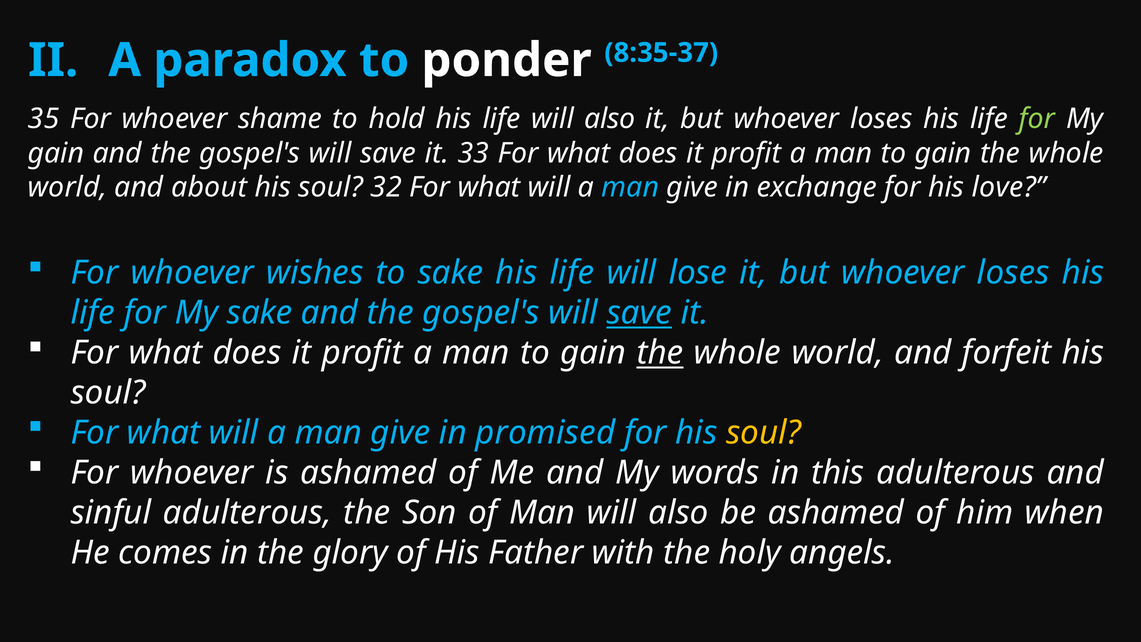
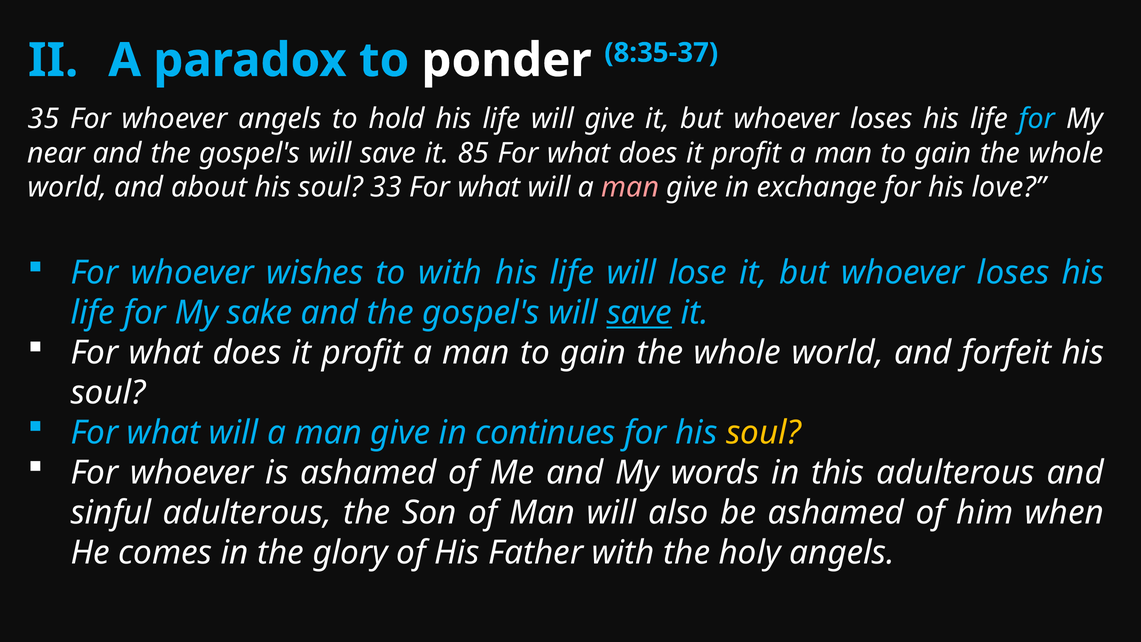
whoever shame: shame -> angels (280, 119)
life will also: also -> give (610, 119)
for colour: light green -> light blue (1037, 119)
gain: gain -> near (56, 153)
33: 33 -> 85 (473, 153)
32: 32 -> 33 (386, 187)
man colour: light blue -> pink (630, 187)
to sake: sake -> with (450, 273)
the underline: present -> none (660, 353)
promised: promised -> continues (546, 433)
